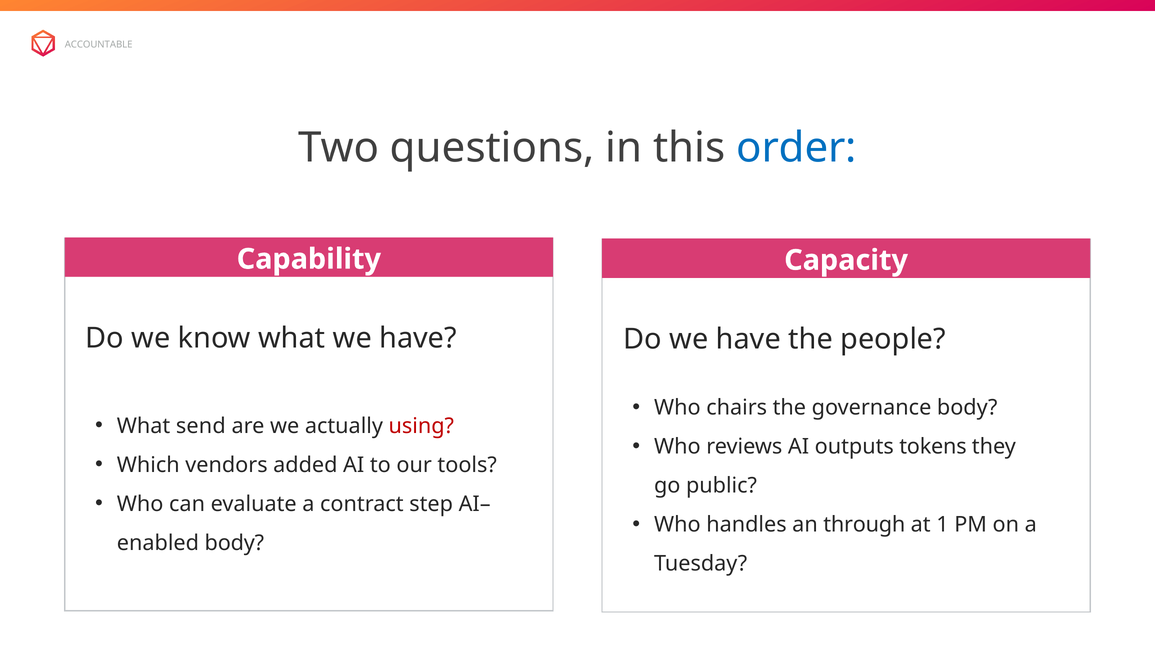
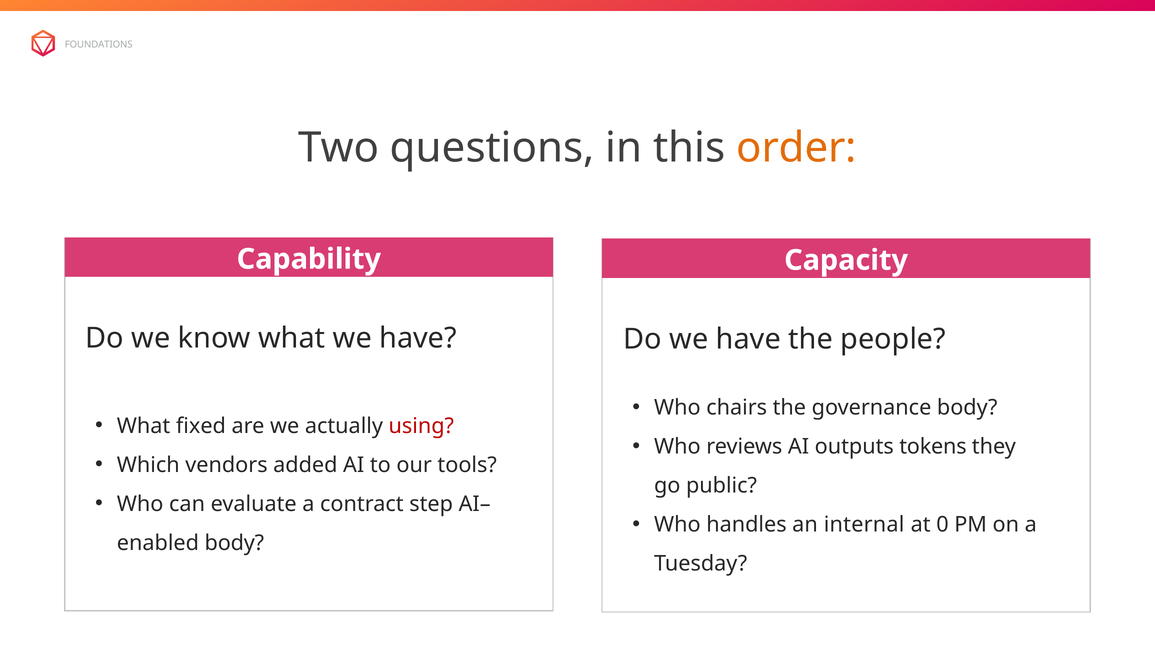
ACCOUNTABLE: ACCOUNTABLE -> FOUNDATIONS (99, 45)
order colour: blue -> orange (797, 148)
send: send -> fixed (201, 426)
through: through -> internal (864, 524)
1: 1 -> 0 (942, 524)
